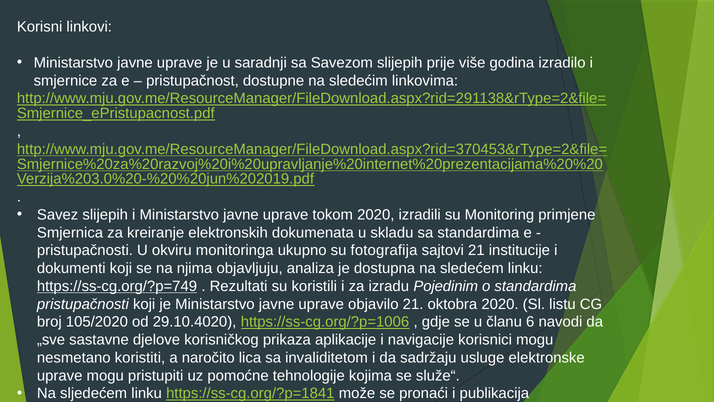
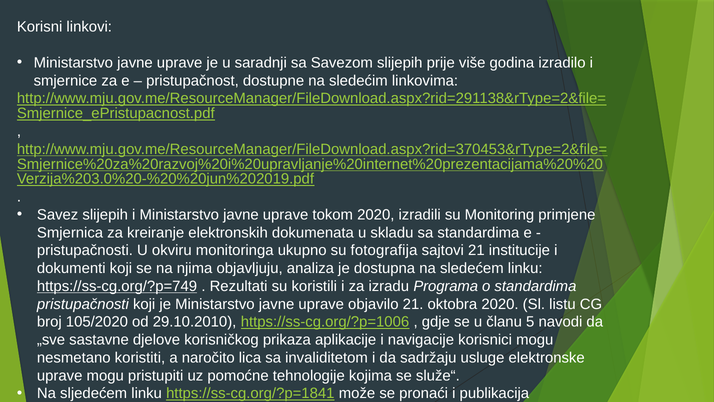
Pojedinim: Pojedinim -> Programa (446, 286)
29.10.4020: 29.10.4020 -> 29.10.2010 (195, 322)
6: 6 -> 5 (530, 322)
